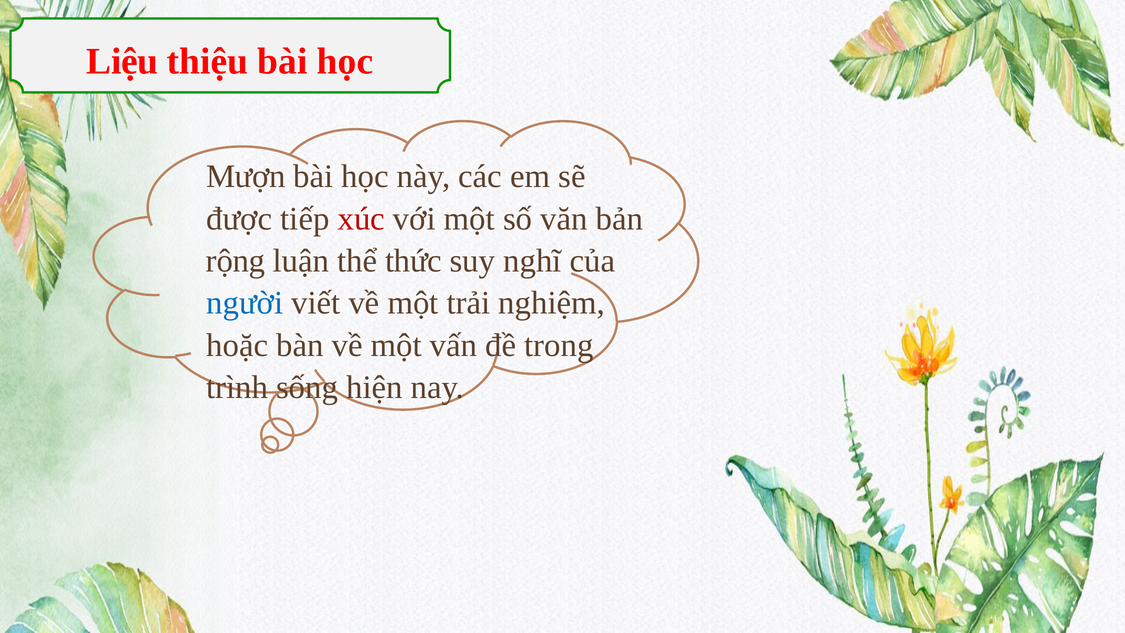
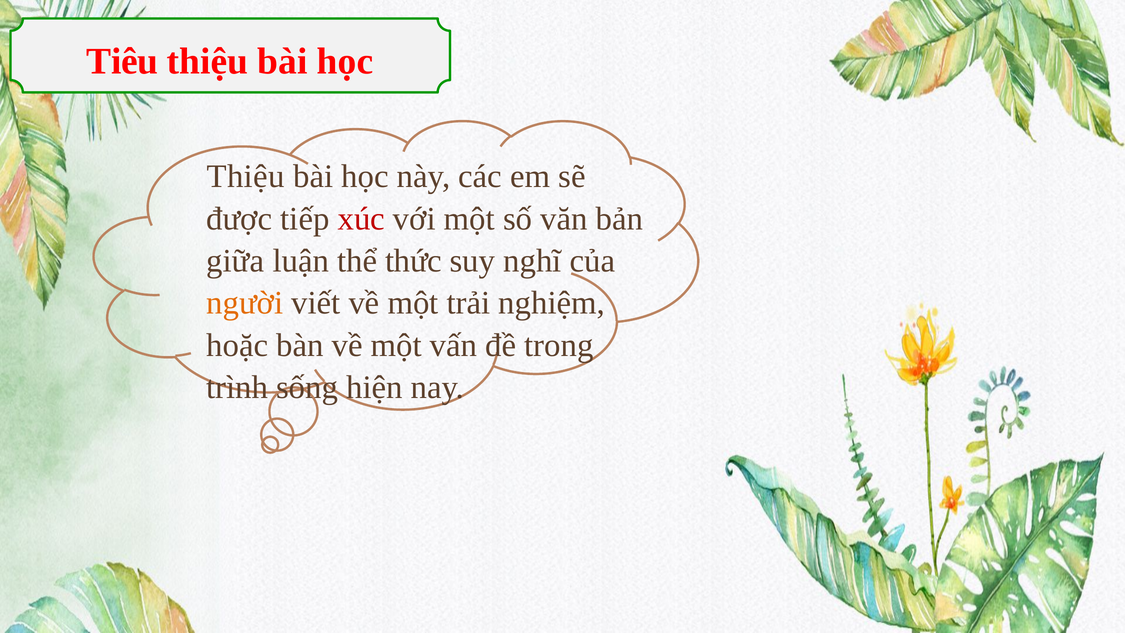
Liệu: Liệu -> Tiêu (122, 61)
Mượn: Mượn -> Thiệu (246, 177)
rộng: rộng -> giữa (235, 261)
người colour: blue -> orange (245, 303)
